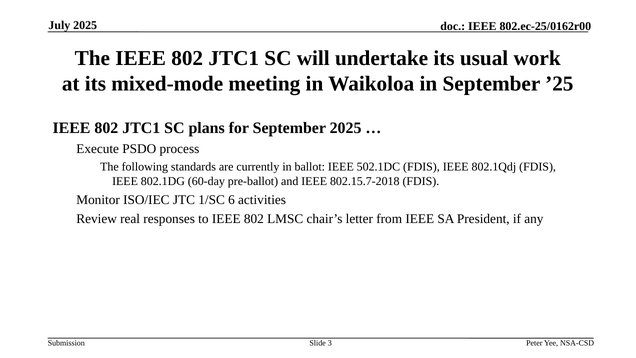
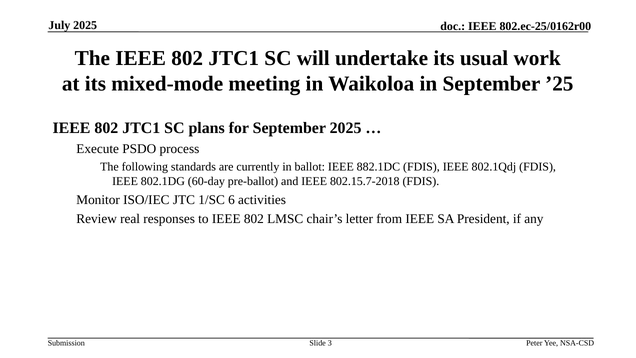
502.1DC: 502.1DC -> 882.1DC (378, 167)
